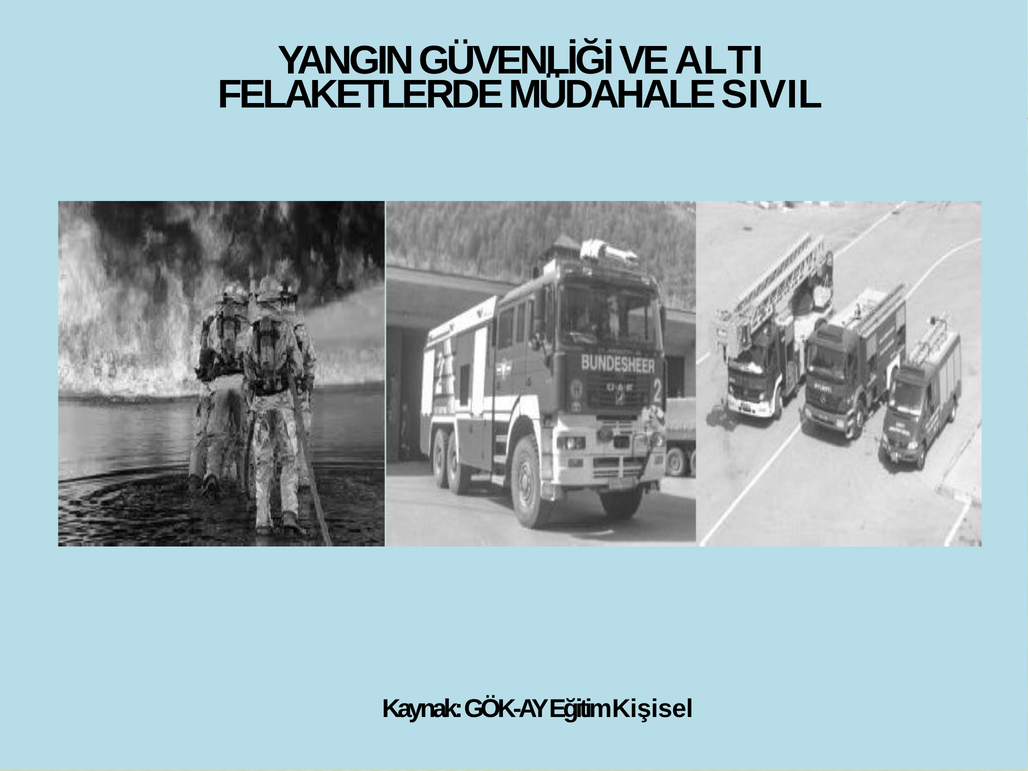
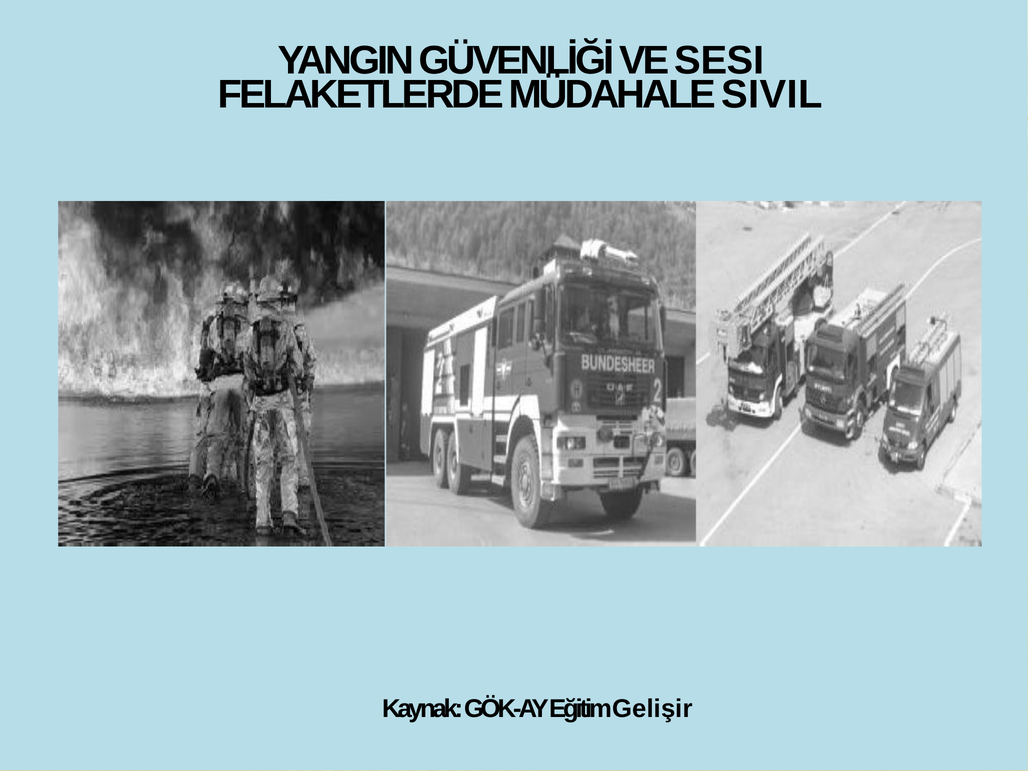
ALTI: ALTI -> SESI (719, 61)
Eğitim Kişisel: Kişisel -> Gelişir (652, 709)
